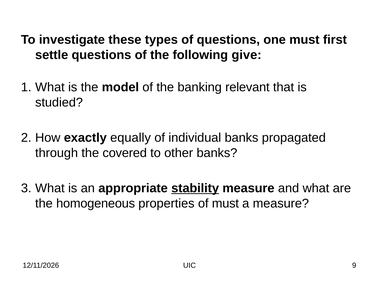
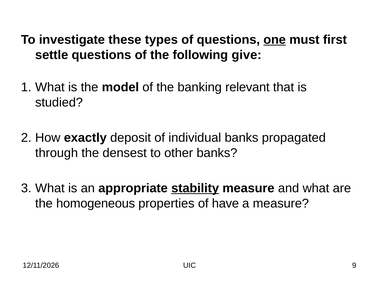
one underline: none -> present (275, 40)
equally: equally -> deposit (131, 138)
covered: covered -> densest (125, 153)
of must: must -> have (225, 204)
